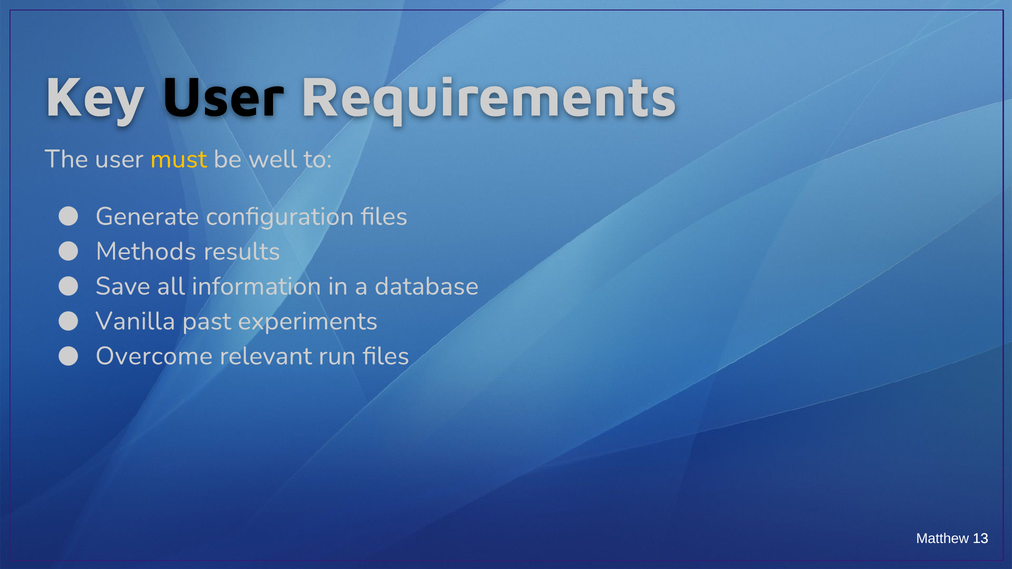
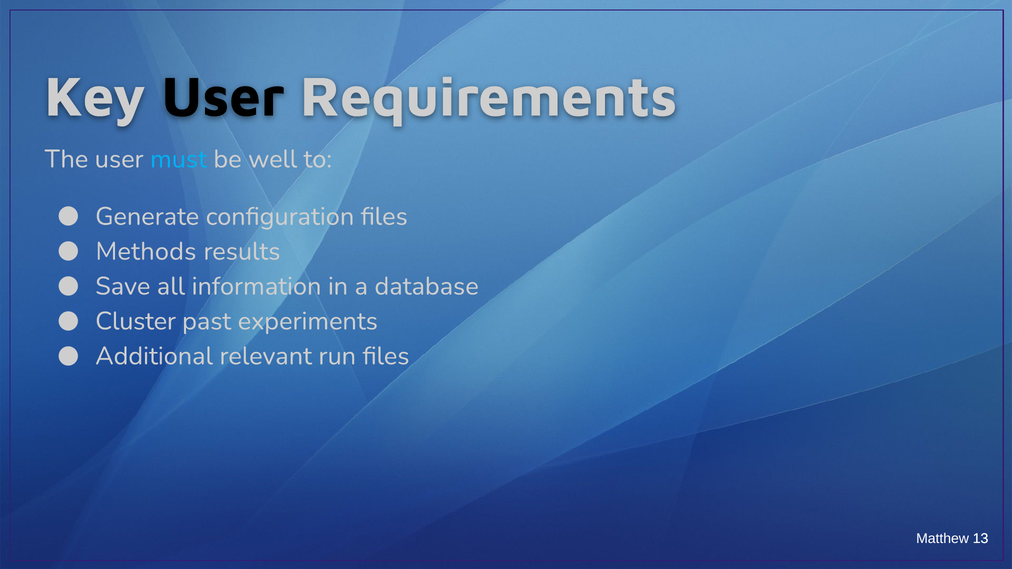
must colour: yellow -> light blue (179, 159)
Vanilla: Vanilla -> Cluster (136, 321)
Overcome: Overcome -> Additional (154, 356)
